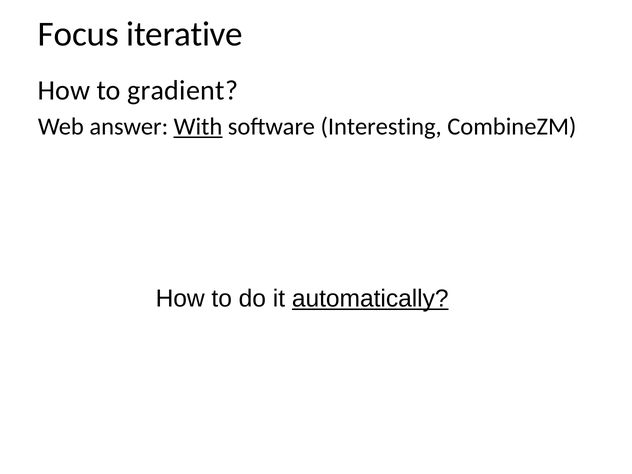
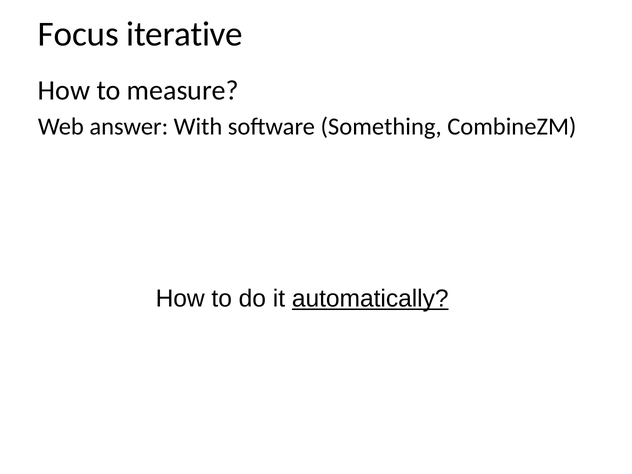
gradient: gradient -> measure (183, 90)
With underline: present -> none (198, 127)
Interesting: Interesting -> Something (381, 127)
